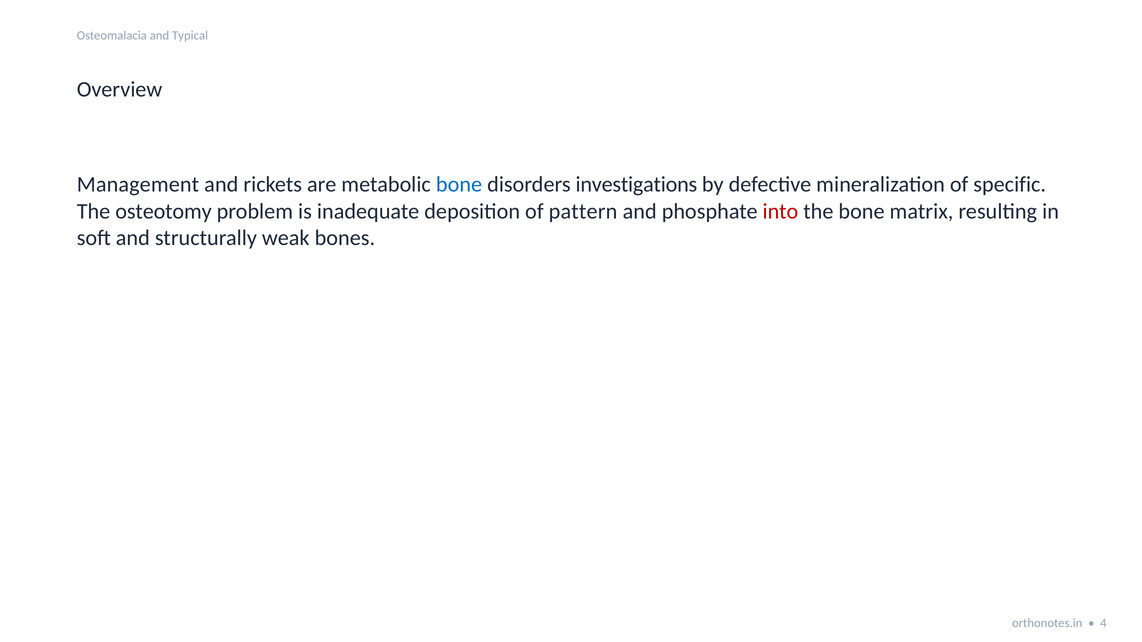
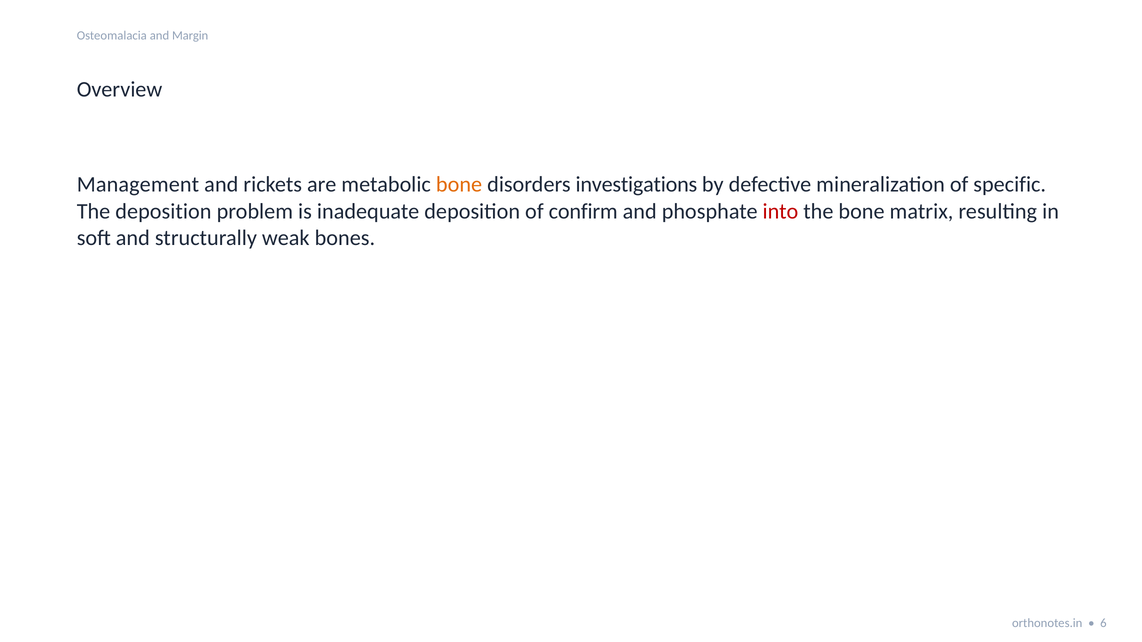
Typical: Typical -> Margin (190, 36)
bone colour: blue -> orange (459, 185)
The osteotomy: osteotomy -> deposition (163, 211)
pattern: pattern -> confirm (583, 211)
4: 4 -> 6 (1103, 623)
